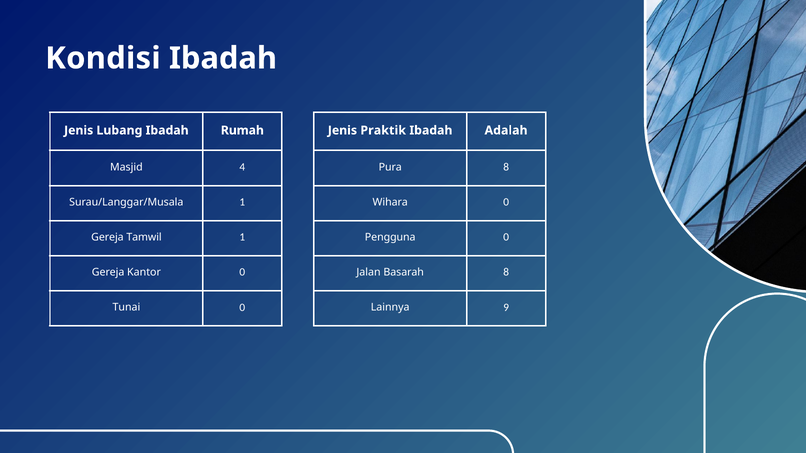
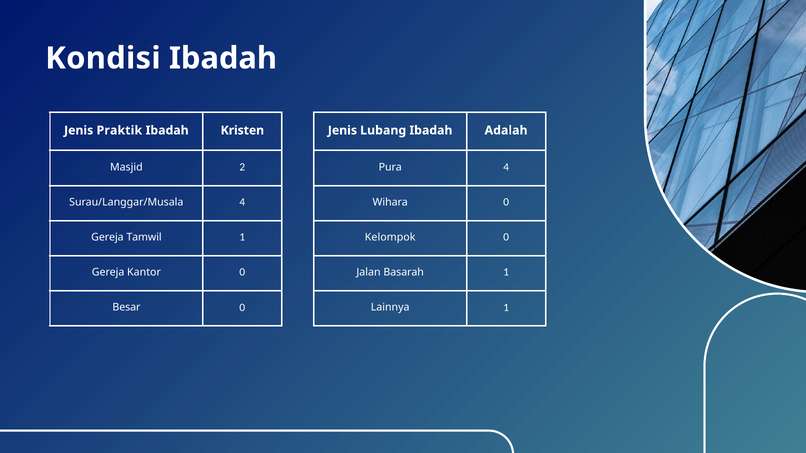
Lubang: Lubang -> Praktik (119, 130)
Rumah: Rumah -> Kristen (242, 130)
Praktik: Praktik -> Lubang (383, 130)
4: 4 -> 2 (242, 167)
Pura 8: 8 -> 4 (506, 167)
Surau/Langgar/Musala 1: 1 -> 4 (242, 202)
Pengguna: Pengguna -> Kelompok (390, 238)
Basarah 8: 8 -> 1 (506, 273)
Tunai: Tunai -> Besar (126, 308)
Lainnya 9: 9 -> 1 (506, 308)
